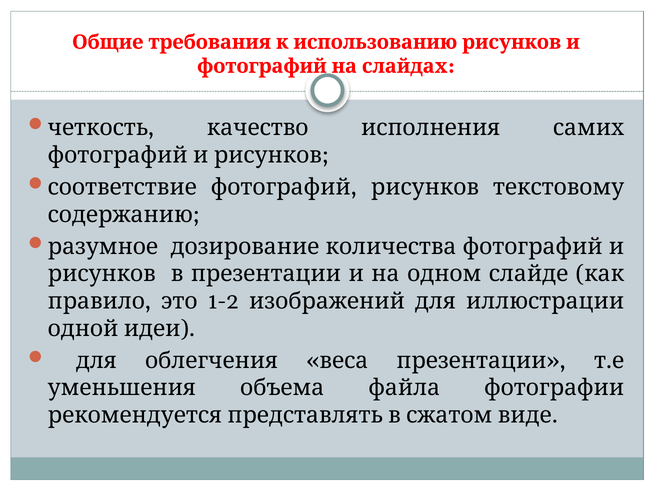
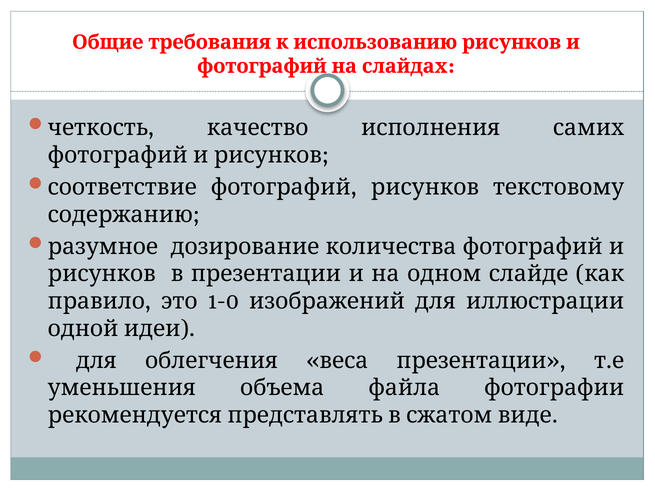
1-2: 1-2 -> 1-0 (223, 301)
